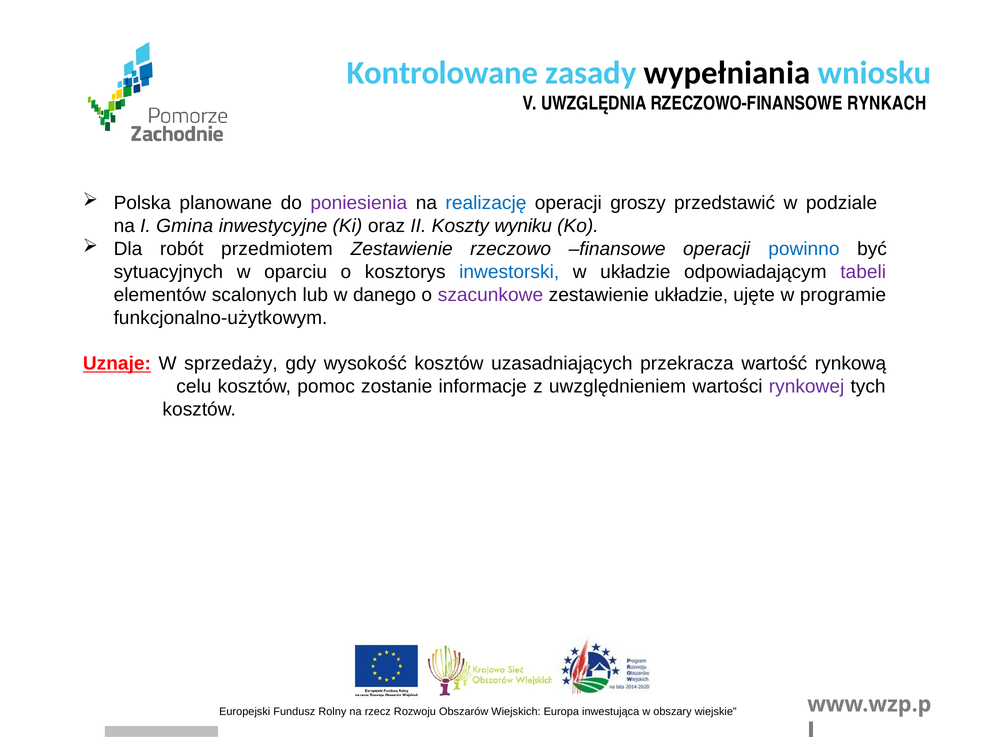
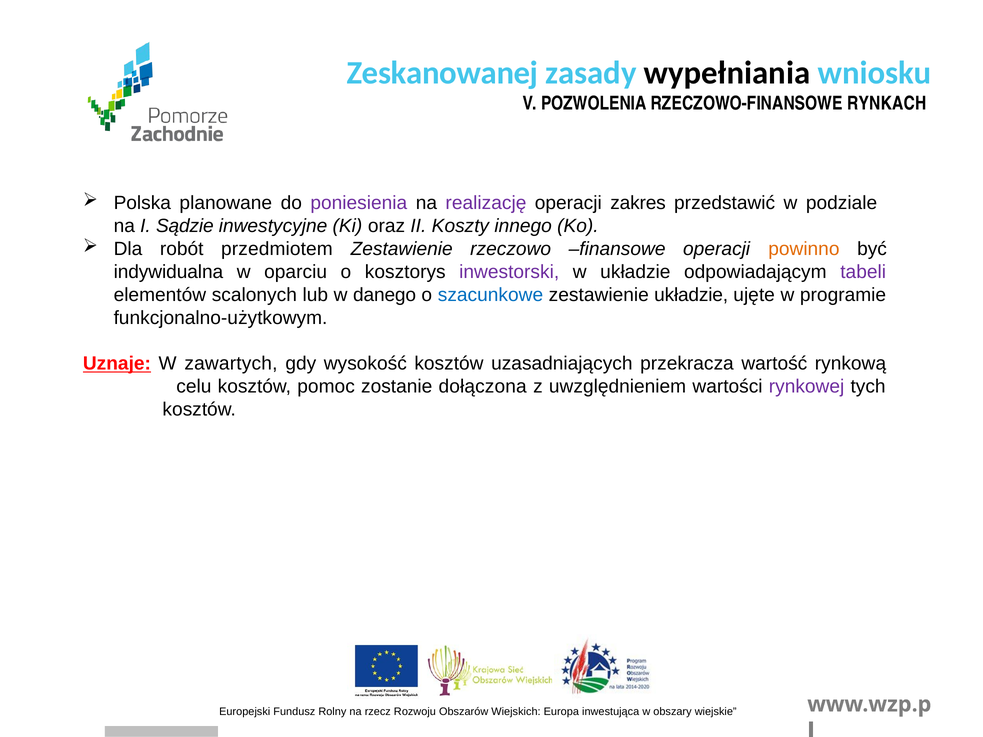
Kontrolowane: Kontrolowane -> Zeskanowanej (442, 73)
UWZGLĘDNIA: UWZGLĘDNIA -> POZWOLENIA (594, 103)
realizację colour: blue -> purple (486, 203)
groszy: groszy -> zakres (638, 203)
Gmina: Gmina -> Sądzie (185, 226)
wyniku: wyniku -> innego (523, 226)
powinno colour: blue -> orange (804, 249)
sytuacyjnych: sytuacyjnych -> indywidualna (168, 272)
inwestorski colour: blue -> purple (509, 272)
szacunkowe colour: purple -> blue (490, 295)
sprzedaży: sprzedaży -> zawartych (231, 364)
informacje: informacje -> dołączona (483, 387)
